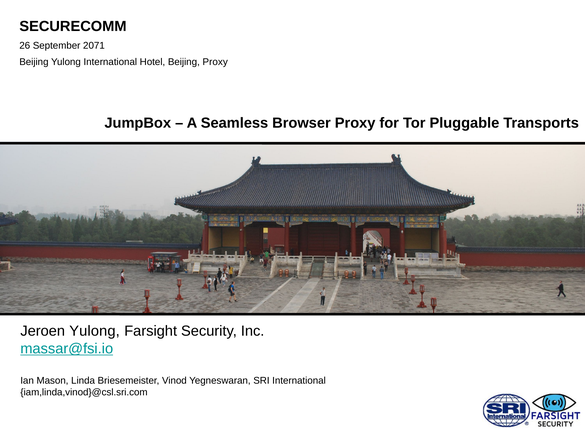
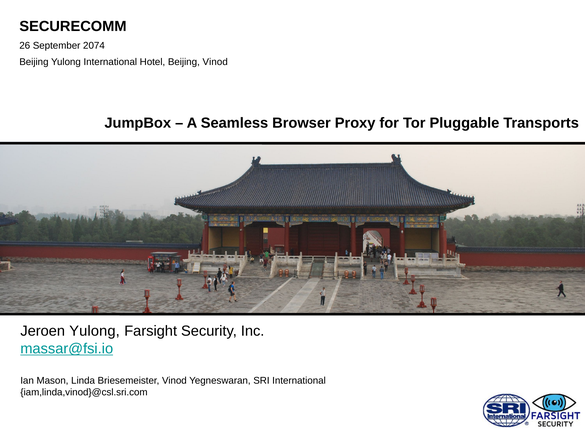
2071: 2071 -> 2074 (94, 45)
Beijing Proxy: Proxy -> Vinod (215, 62)
